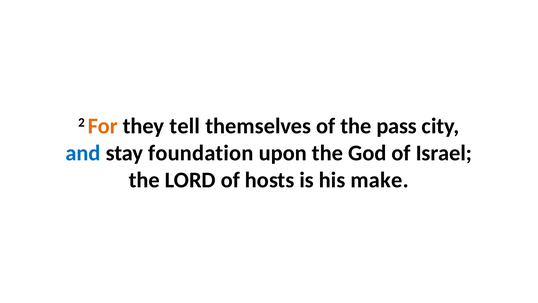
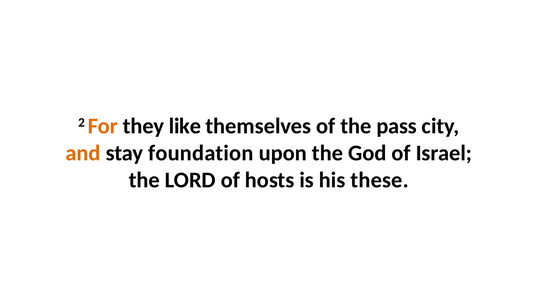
tell: tell -> like (185, 126)
and colour: blue -> orange (83, 153)
make: make -> these (380, 180)
